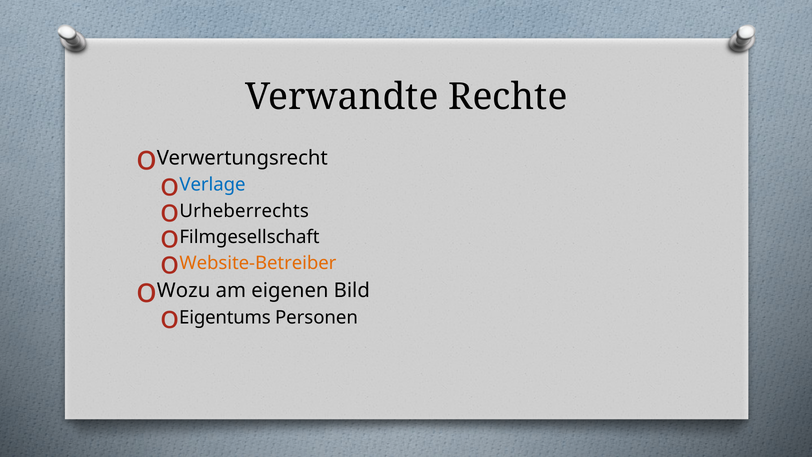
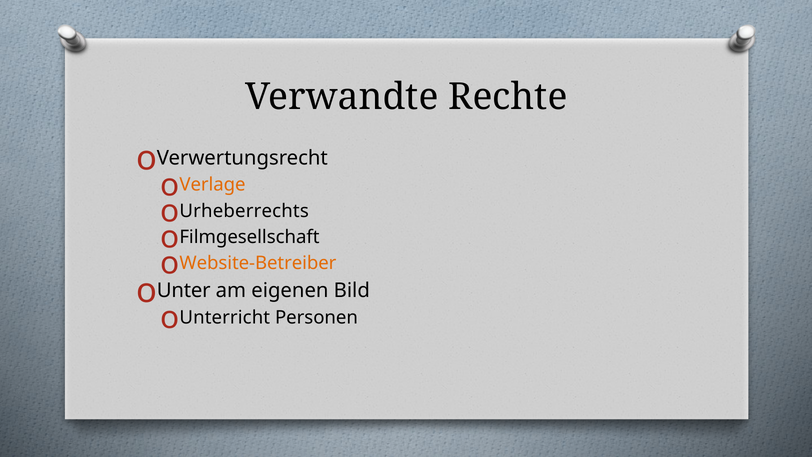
Verlage colour: blue -> orange (212, 185)
Wozu: Wozu -> Unter (184, 290)
Eigentums: Eigentums -> Unterricht (225, 317)
